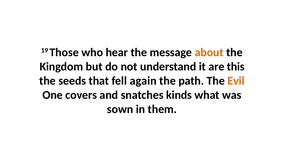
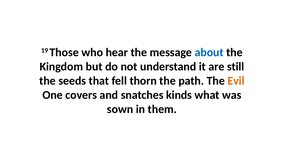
about colour: orange -> blue (209, 52)
this: this -> still (236, 66)
again: again -> thorn (143, 81)
